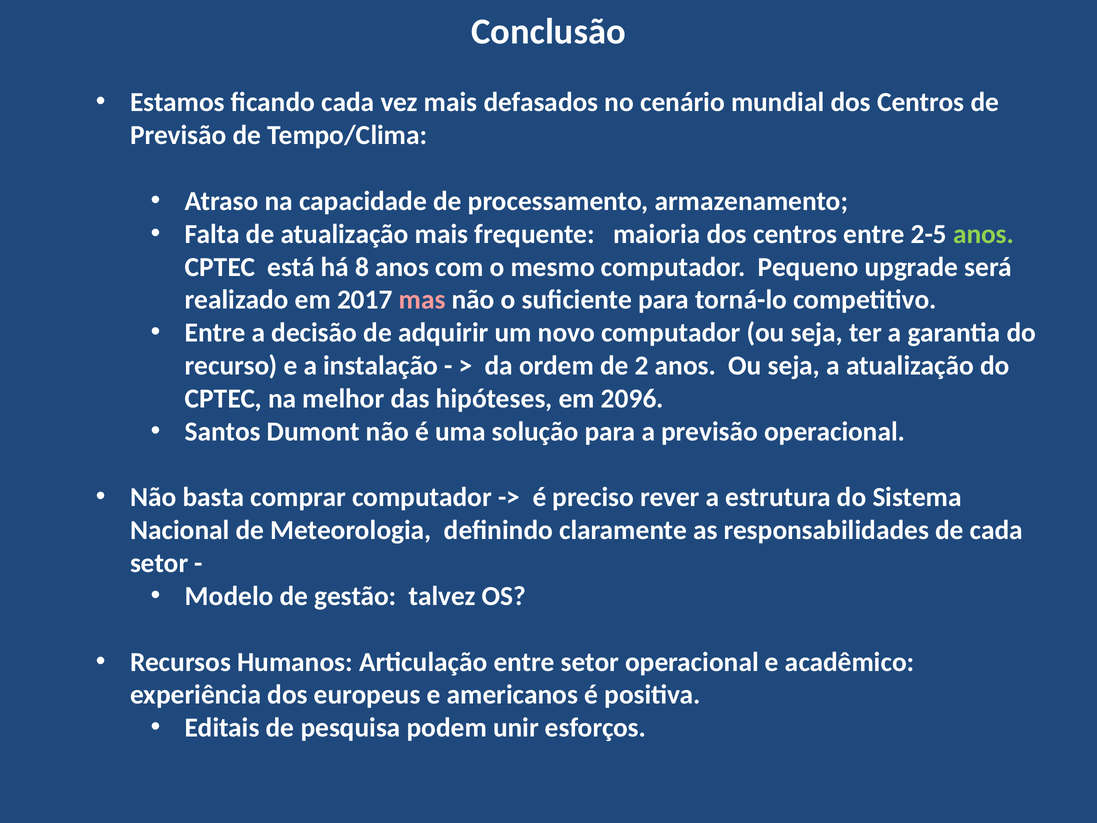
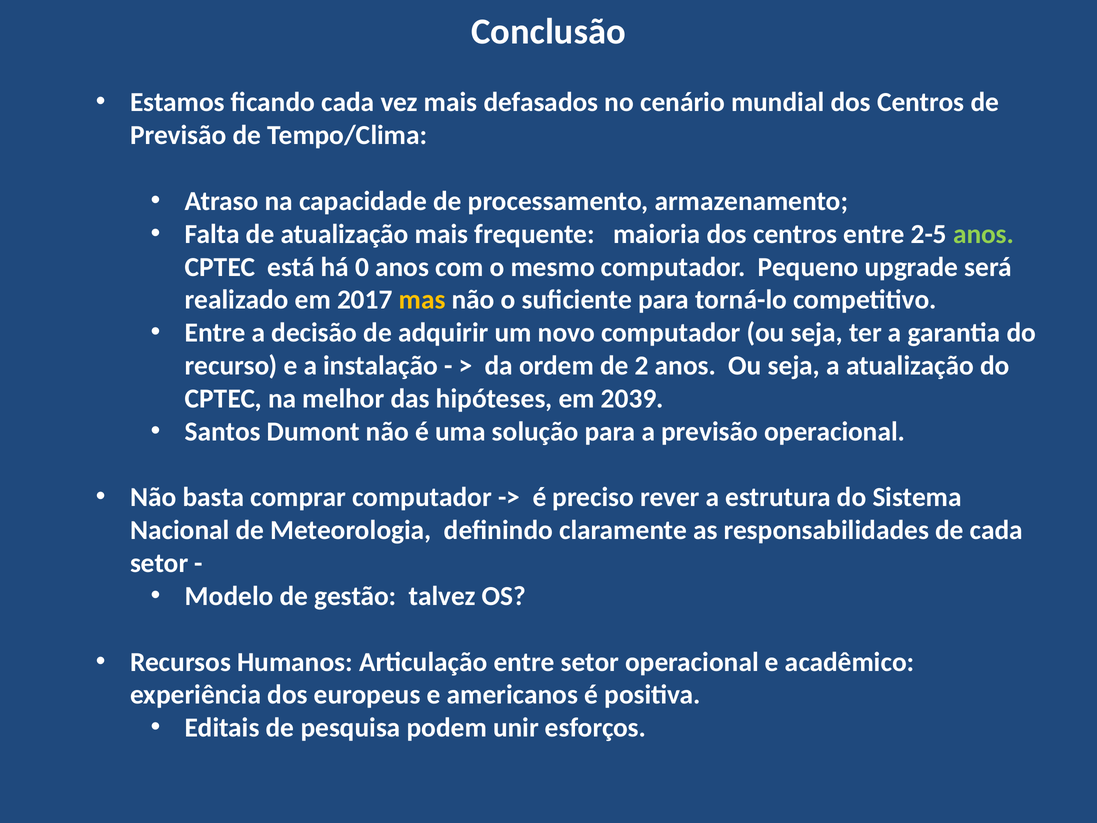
8: 8 -> 0 (362, 267)
mas colour: pink -> yellow (422, 300)
2096: 2096 -> 2039 (632, 399)
